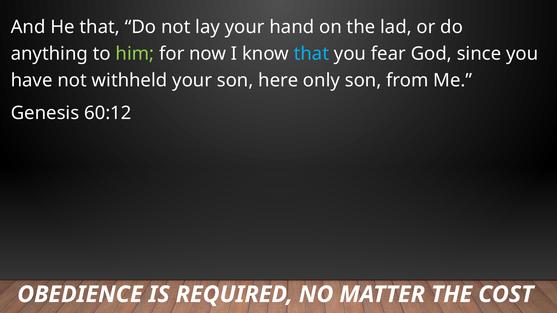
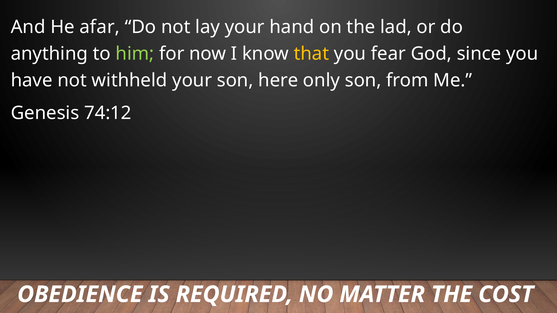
He that: that -> afar (100, 27)
that colour: light blue -> yellow (311, 54)
60:12: 60:12 -> 74:12 (108, 113)
